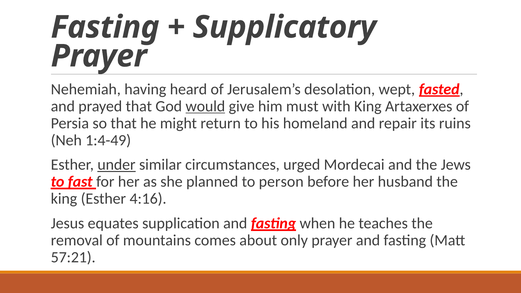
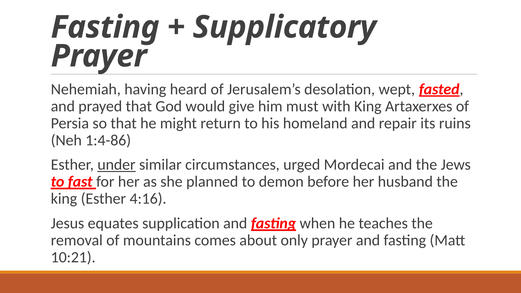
would underline: present -> none (205, 106)
1:4-49: 1:4-49 -> 1:4-86 (108, 140)
person: person -> demon (281, 182)
57:21: 57:21 -> 10:21 (73, 257)
